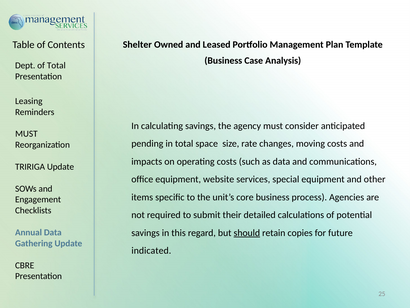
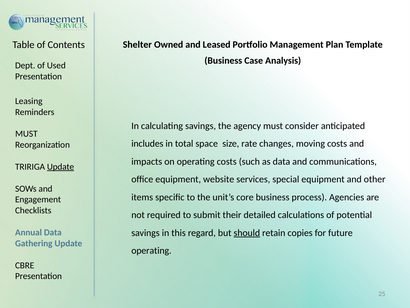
of Total: Total -> Used (56, 65)
pending: pending -> includes (147, 144)
Update underline: none -> present (61, 167)
indicated: indicated -> operating (151, 250)
